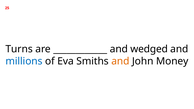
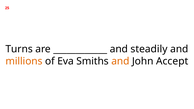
wedged: wedged -> steadily (149, 49)
millions colour: blue -> orange (24, 61)
Money: Money -> Accept (172, 61)
